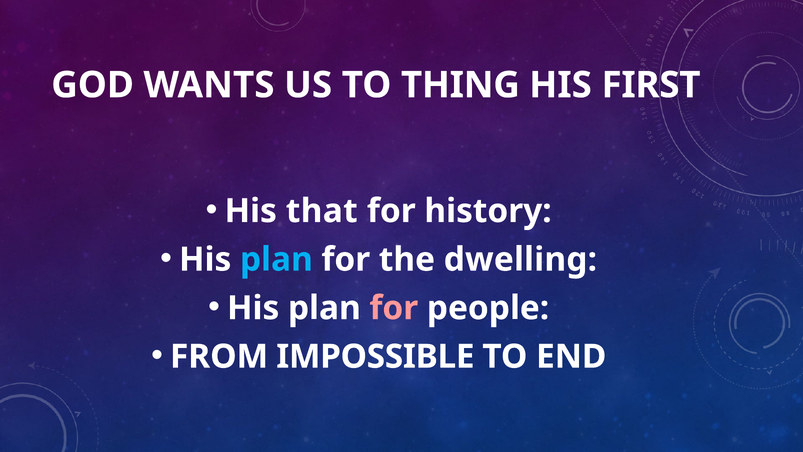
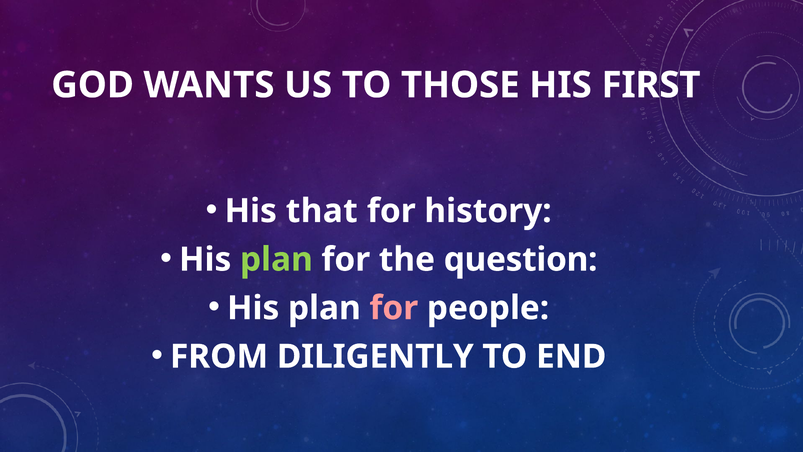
THING: THING -> THOSE (460, 85)
plan colour: light blue -> light green (276, 259)
dwelling: dwelling -> question (521, 259)
IMPOSSIBLE: IMPOSSIBLE -> DILIGENTLY (375, 356)
